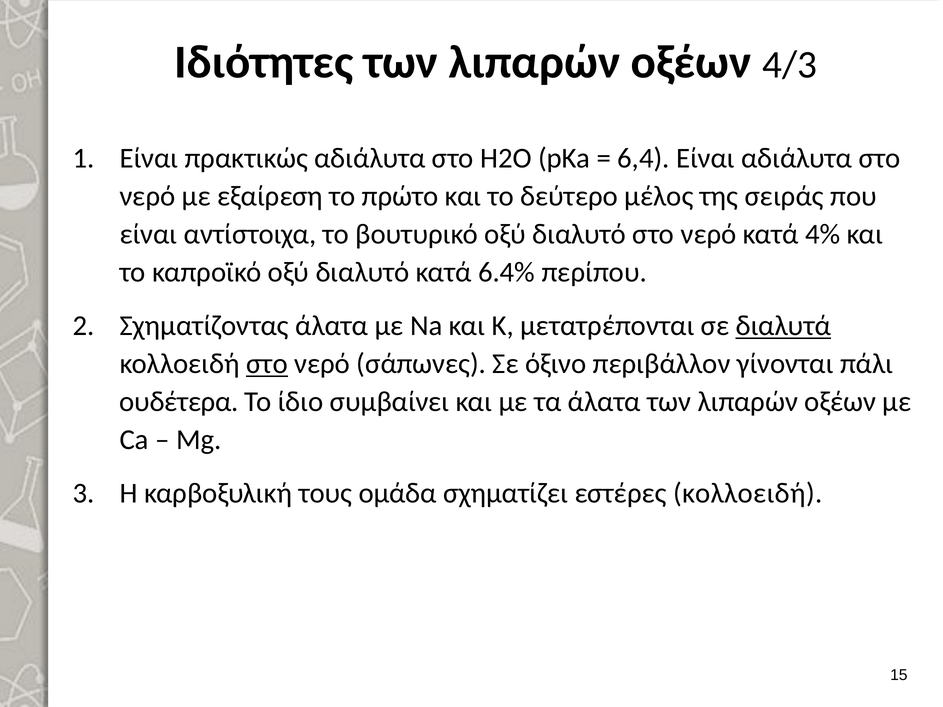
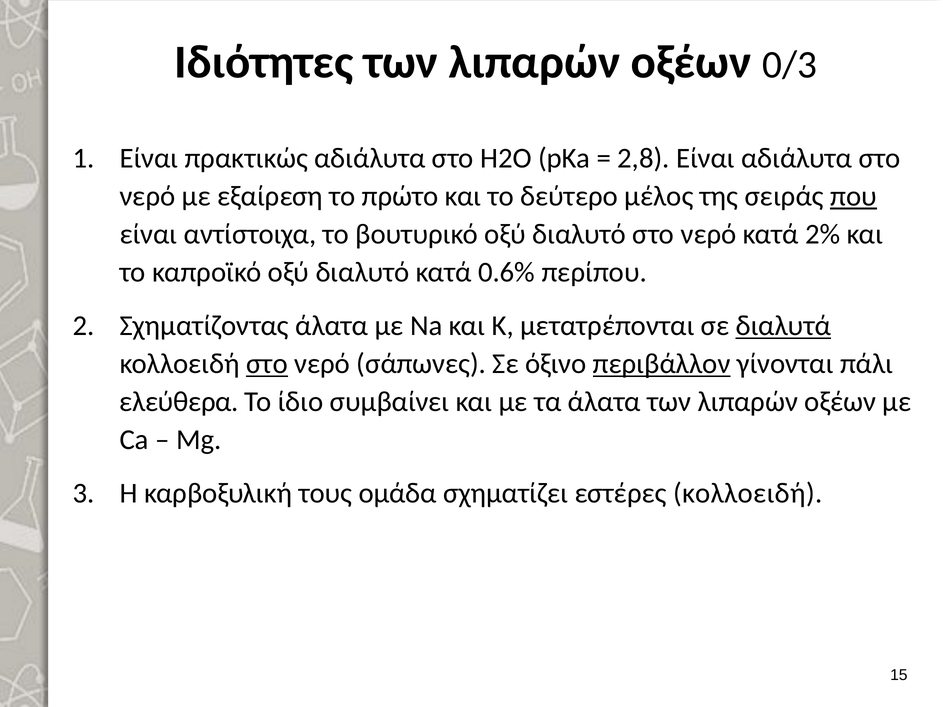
4/3: 4/3 -> 0/3 (790, 65)
6,4: 6,4 -> 2,8 (644, 158)
που underline: none -> present (853, 196)
4%: 4% -> 2% (823, 234)
6.4%: 6.4% -> 0.6% (507, 272)
περιβάλλον underline: none -> present (662, 364)
ουδέτερα: ουδέτερα -> ελεύθερα (179, 402)
